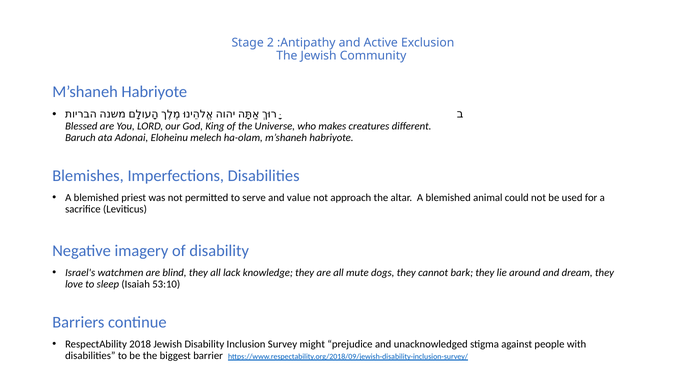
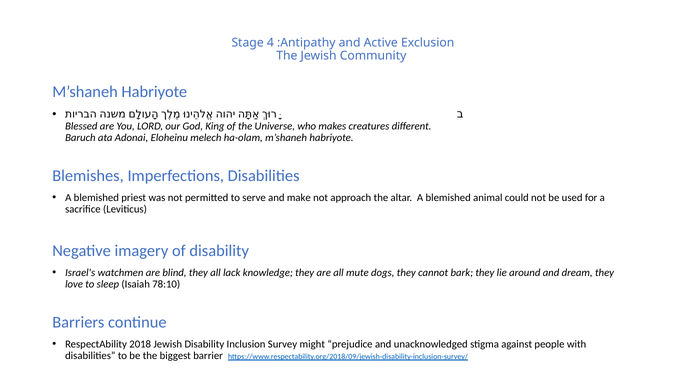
2: 2 -> 4 (270, 43)
value: value -> make (299, 198)
53:10: 53:10 -> 78:10 (166, 284)
